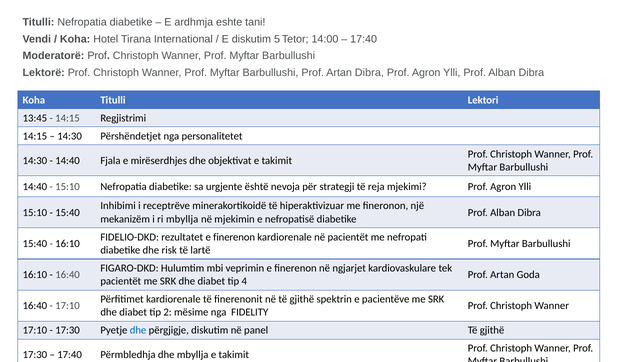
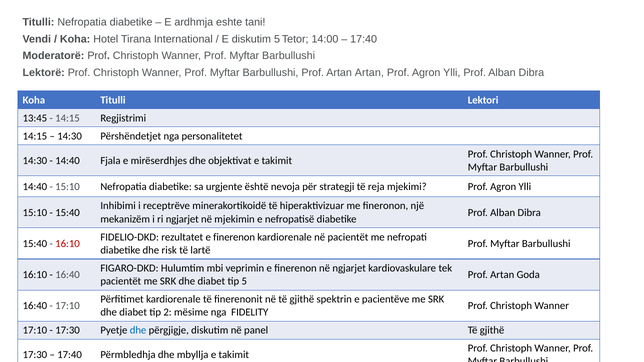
Artan Dibra: Dibra -> Artan (369, 73)
ri mbyllja: mbyllja -> ngjarjet (182, 219)
16:10 colour: black -> red (68, 244)
tip 4: 4 -> 5 (244, 281)
